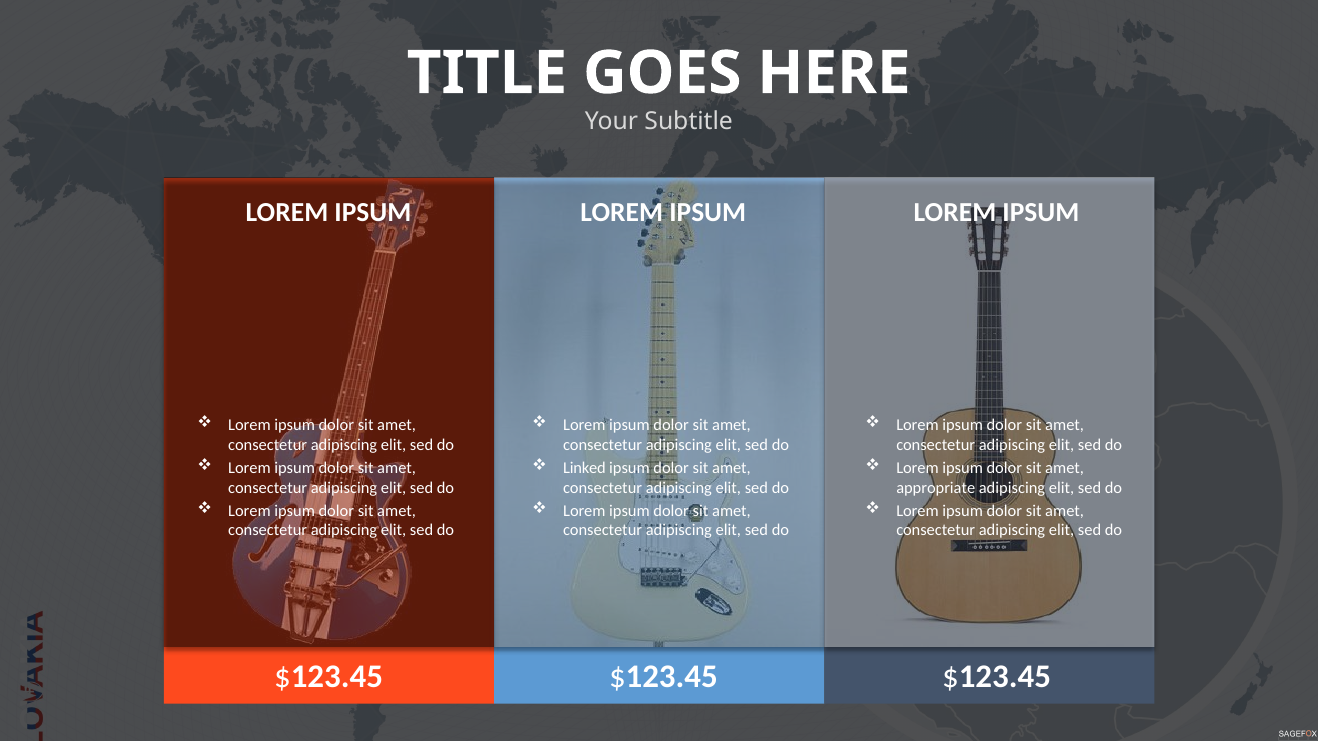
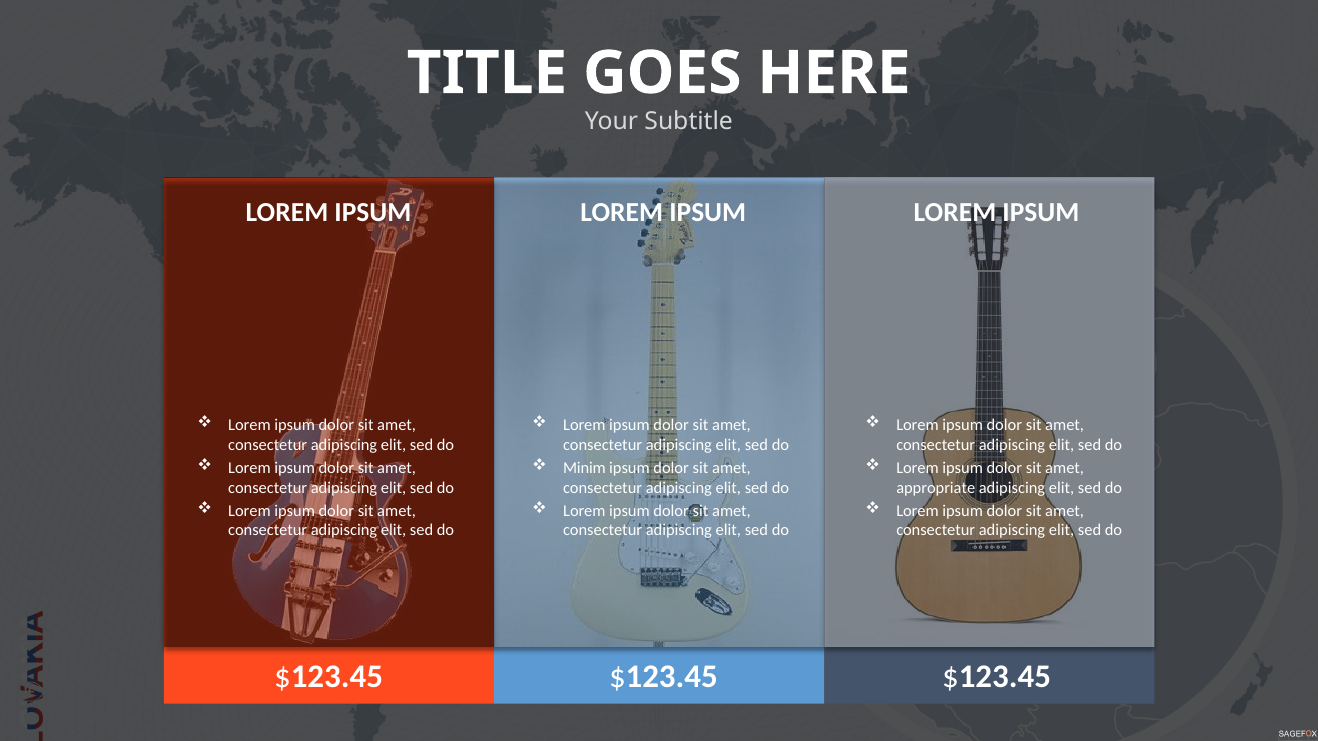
Linked: Linked -> Minim (584, 468)
